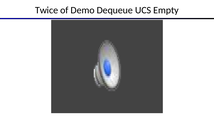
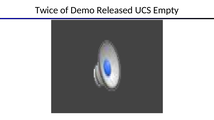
Dequeue: Dequeue -> Released (115, 10)
